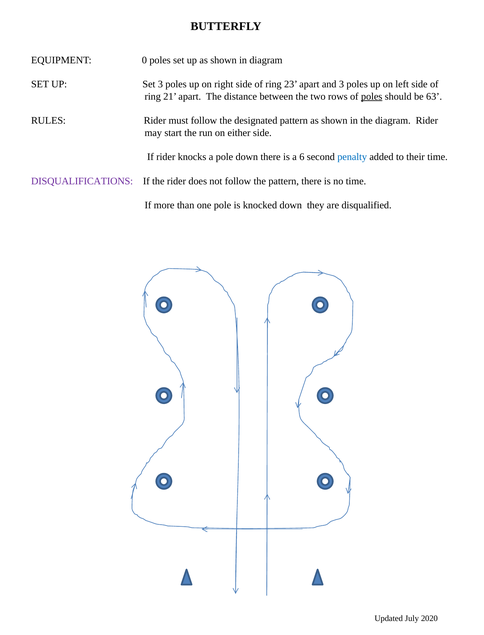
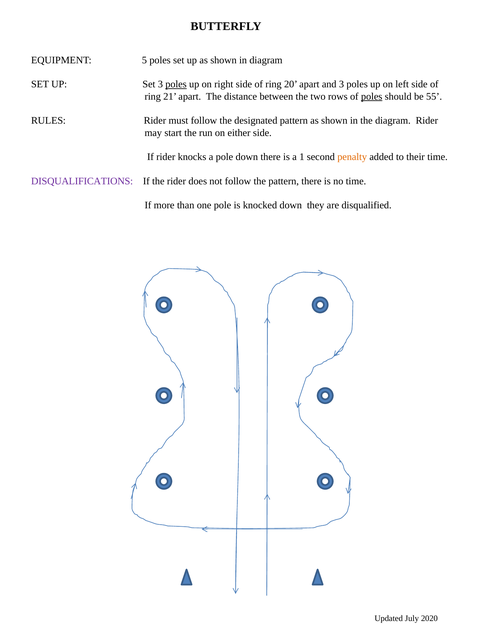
0: 0 -> 5 (144, 60)
poles underline: none -> present (176, 84)
23: 23 -> 20 (291, 84)
63: 63 -> 55 (434, 96)
6: 6 -> 1 (302, 157)
penalty colour: blue -> orange (352, 157)
